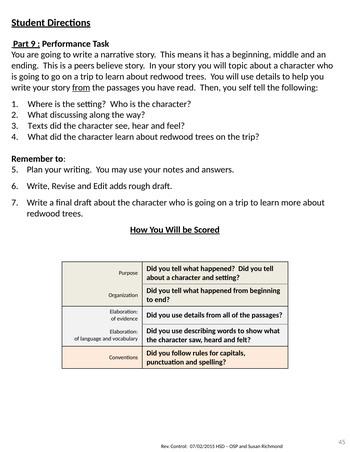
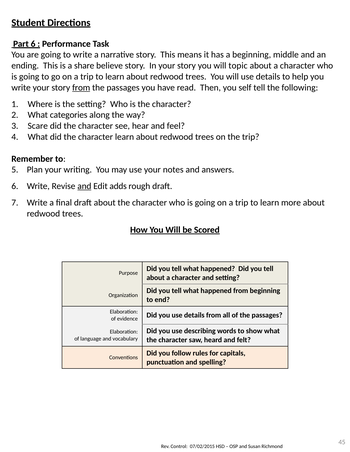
Part 9: 9 -> 6 (33, 44)
peers: peers -> share (84, 66)
discussing: discussing -> categories (69, 115)
Texts: Texts -> Scare (38, 126)
and underline: none -> present (84, 187)
